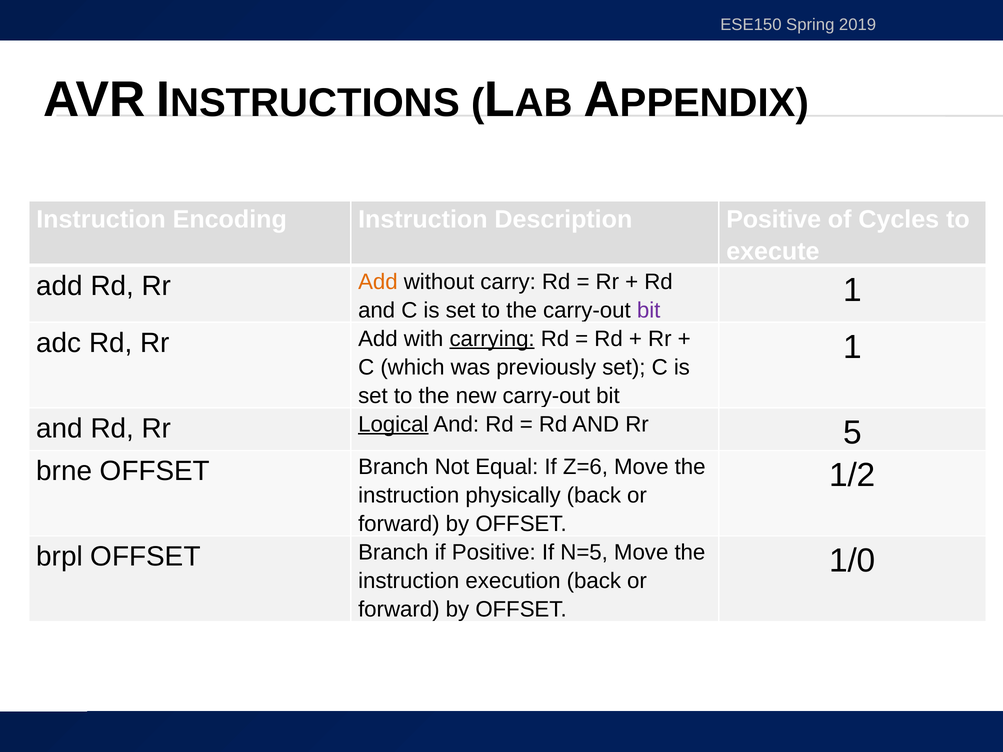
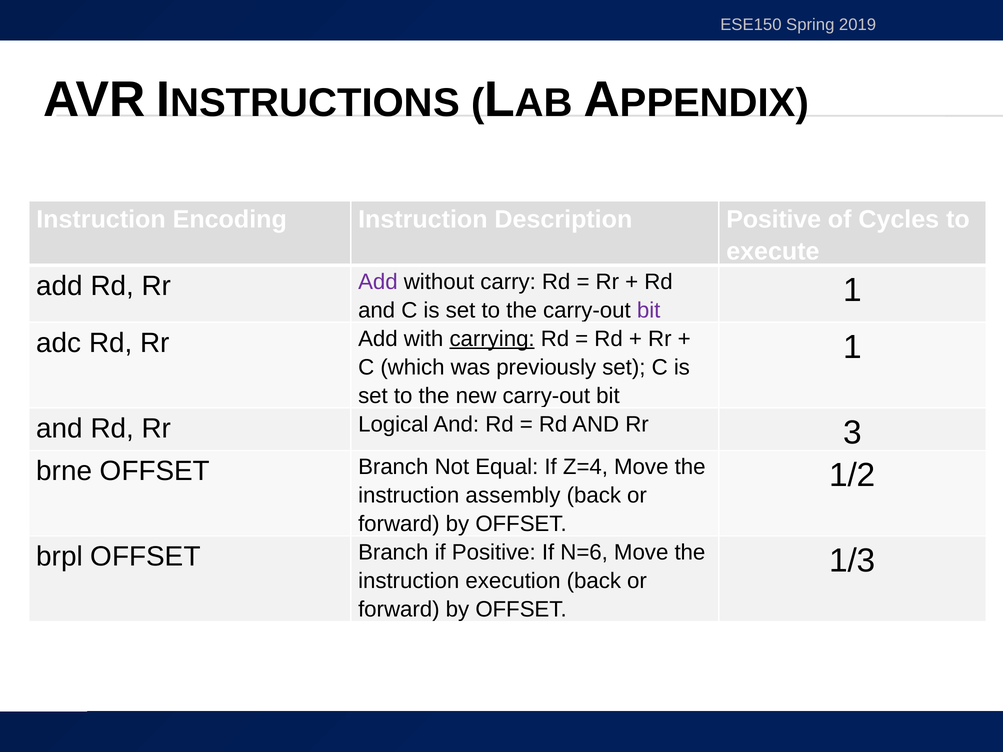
Add colour: orange -> purple (378, 282)
Logical underline: present -> none (393, 424)
5: 5 -> 3 (852, 433)
Z=6: Z=6 -> Z=4 (585, 467)
physically: physically -> assembly (513, 496)
N=5: N=5 -> N=6 (584, 553)
1/0: 1/0 -> 1/3 (852, 561)
